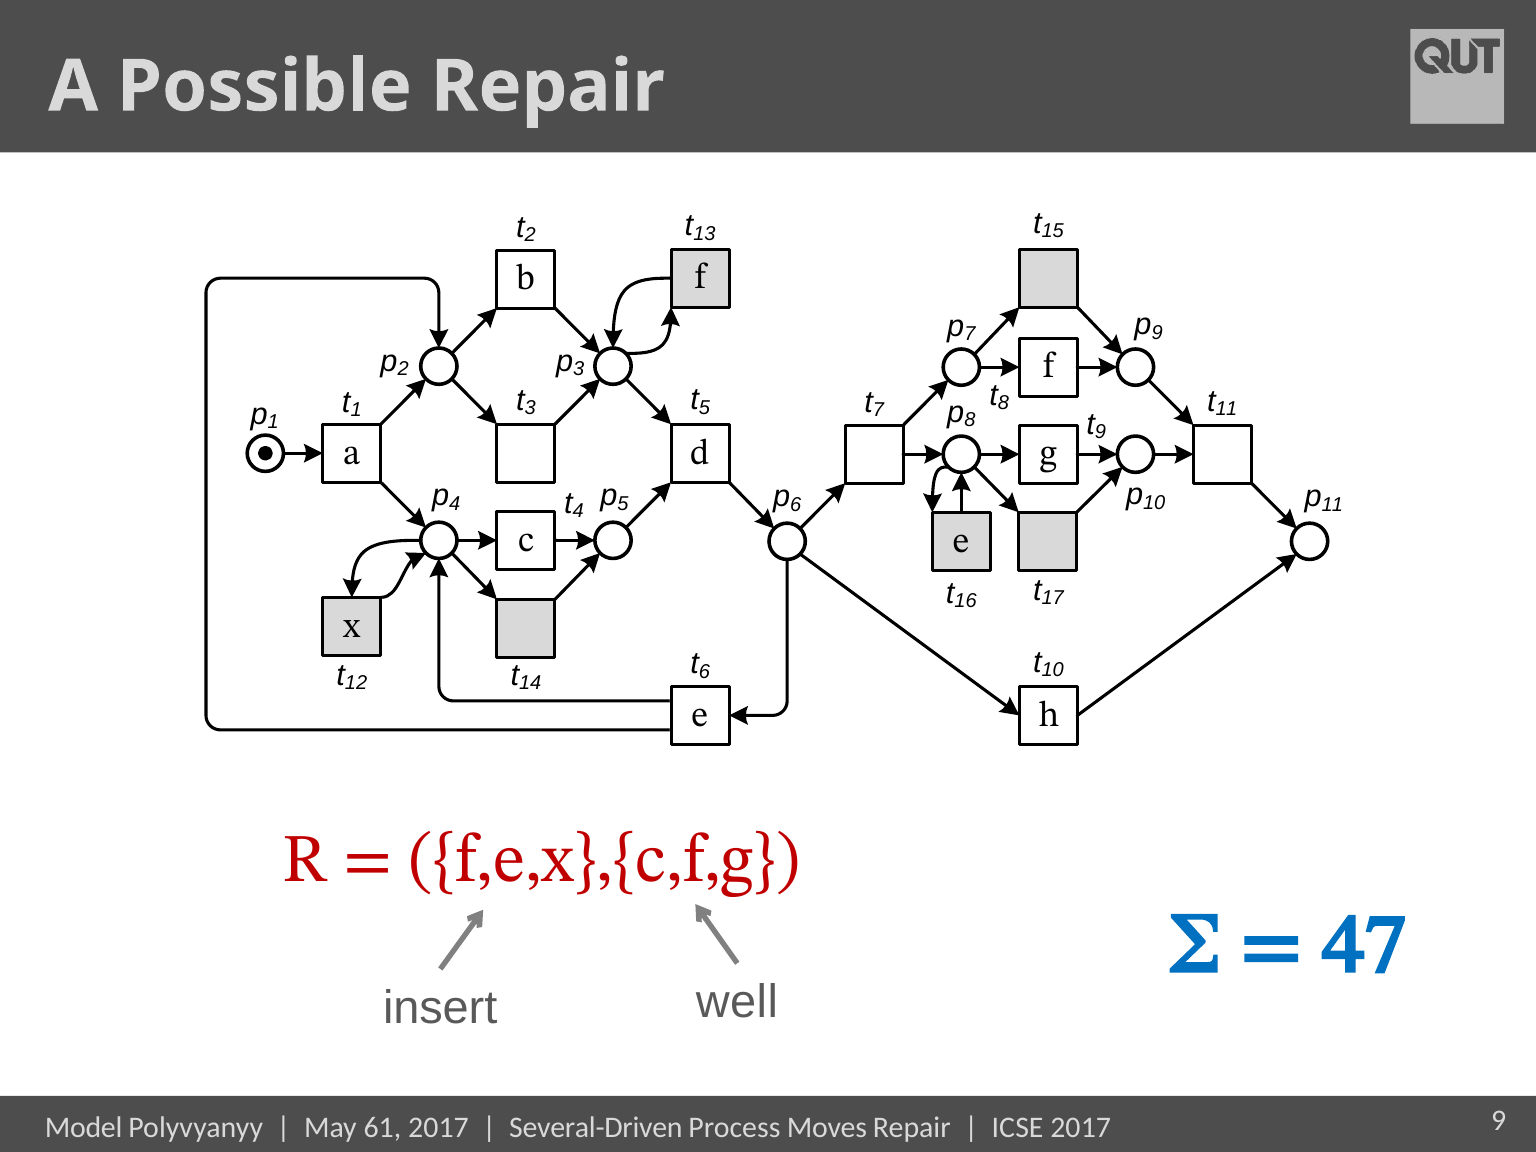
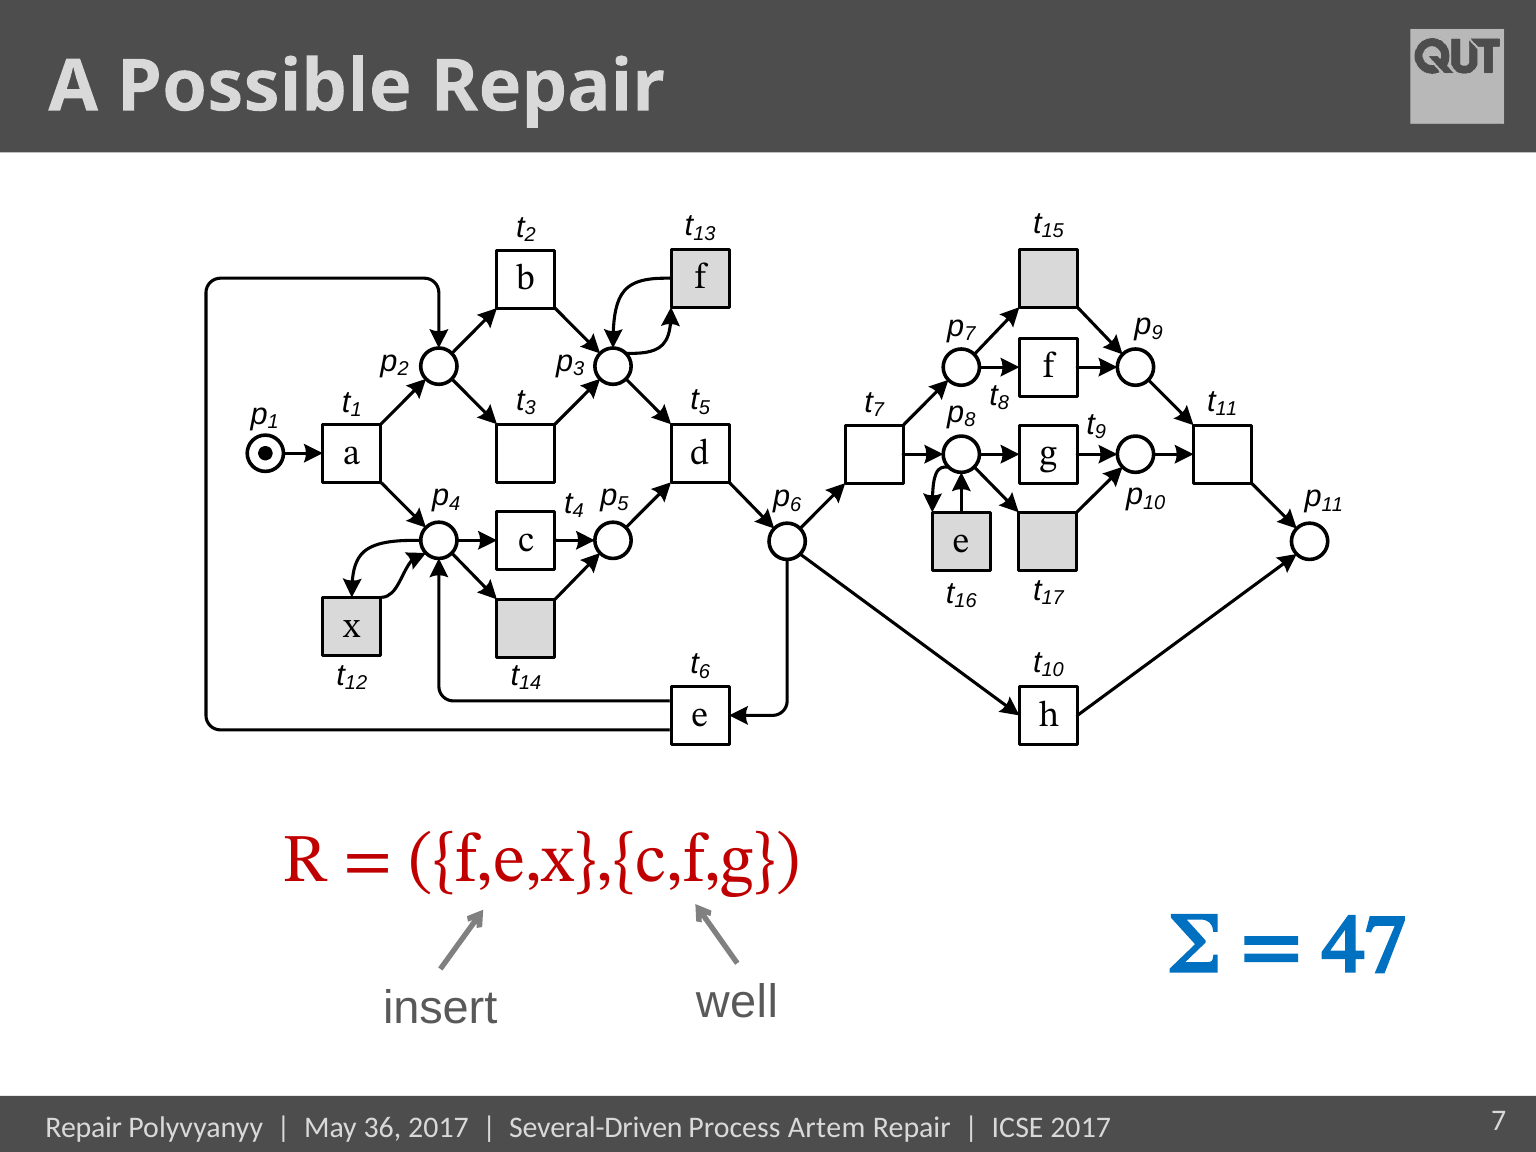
Model: Model -> Repair (84, 1127)
61: 61 -> 36 (382, 1127)
Moves: Moves -> Artem (827, 1127)
2017 9: 9 -> 7 (1499, 1121)
